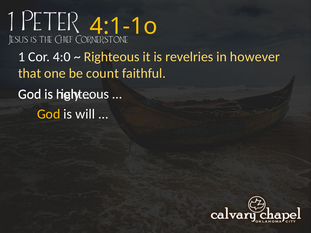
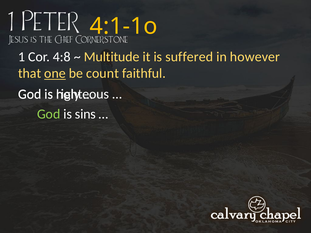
4:0: 4:0 -> 4:8 (62, 57)
Righteous: Righteous -> Multitude (112, 57)
revelries: revelries -> suffered (189, 57)
one underline: none -> present (55, 74)
God colour: yellow -> light green (49, 114)
will: will -> sins (85, 114)
